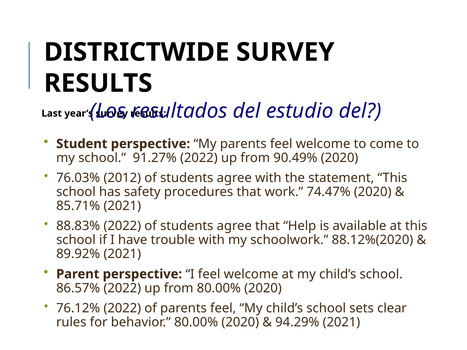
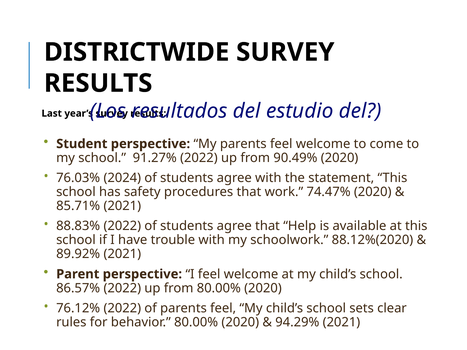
2012: 2012 -> 2024 (122, 178)
